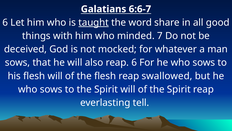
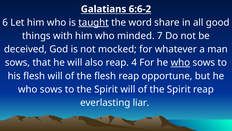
6:6-7: 6:6-7 -> 6:6-2 (140, 9)
reap 6: 6 -> 4 (134, 62)
who underline: none -> present (180, 62)
swallowed: swallowed -> opportune (167, 76)
tell: tell -> liar (141, 102)
